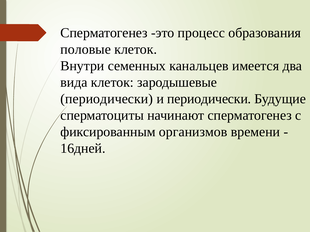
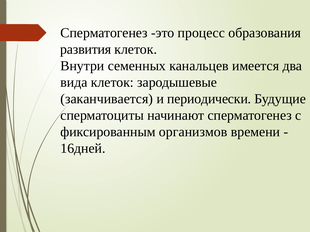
половые: половые -> развития (86, 49)
периодически: периодически -> заканчивается (107, 99)
